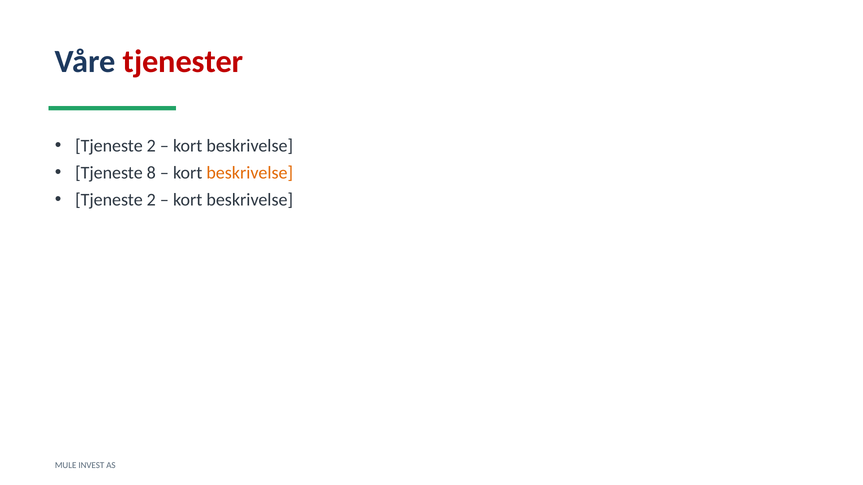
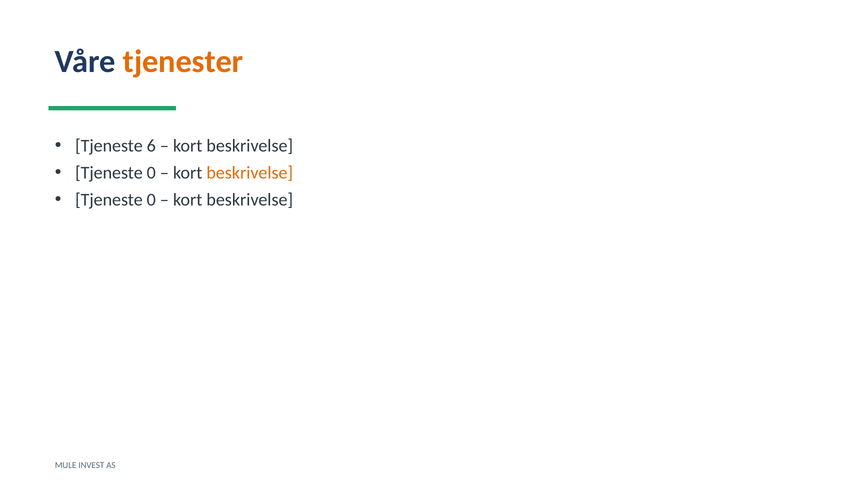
tjenester colour: red -> orange (183, 62)
2: 2 -> 6 (151, 146)
8: 8 -> 0 (151, 173)
2: 2 -> 0 (151, 200)
